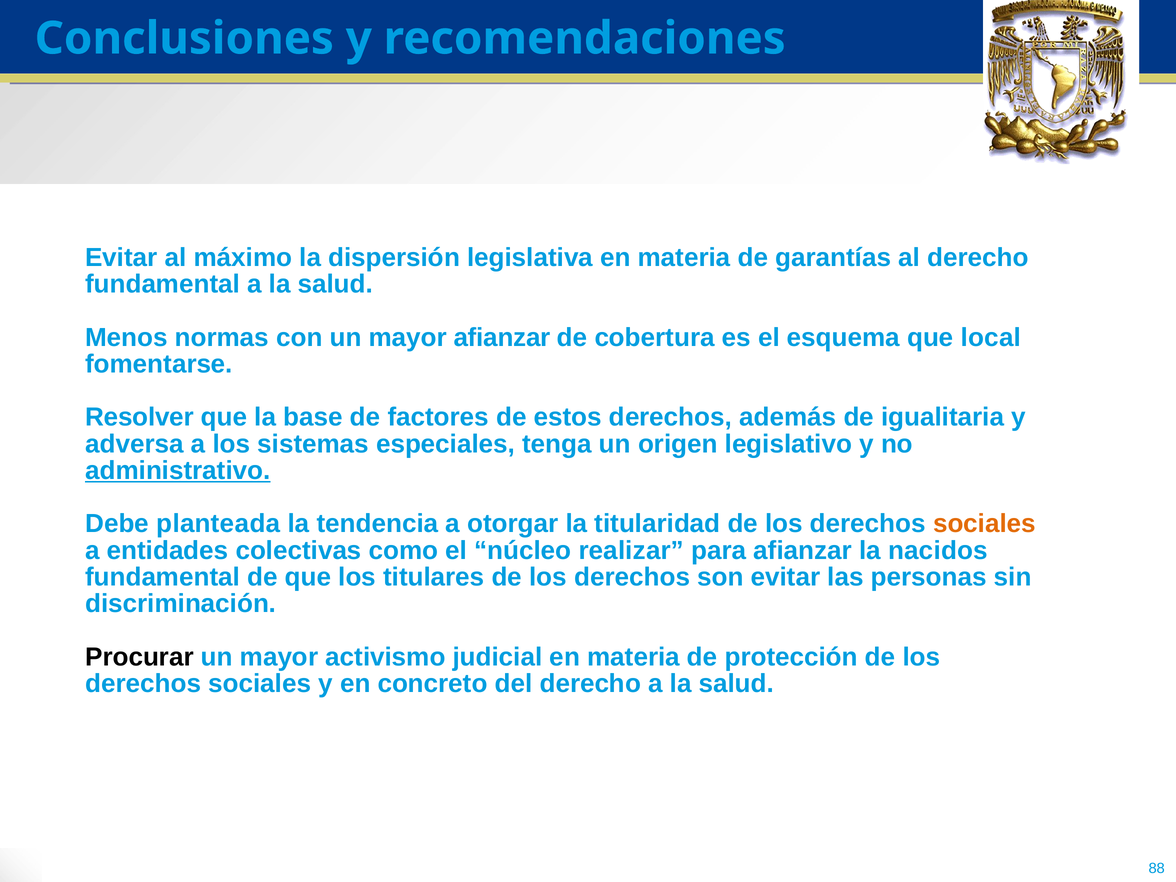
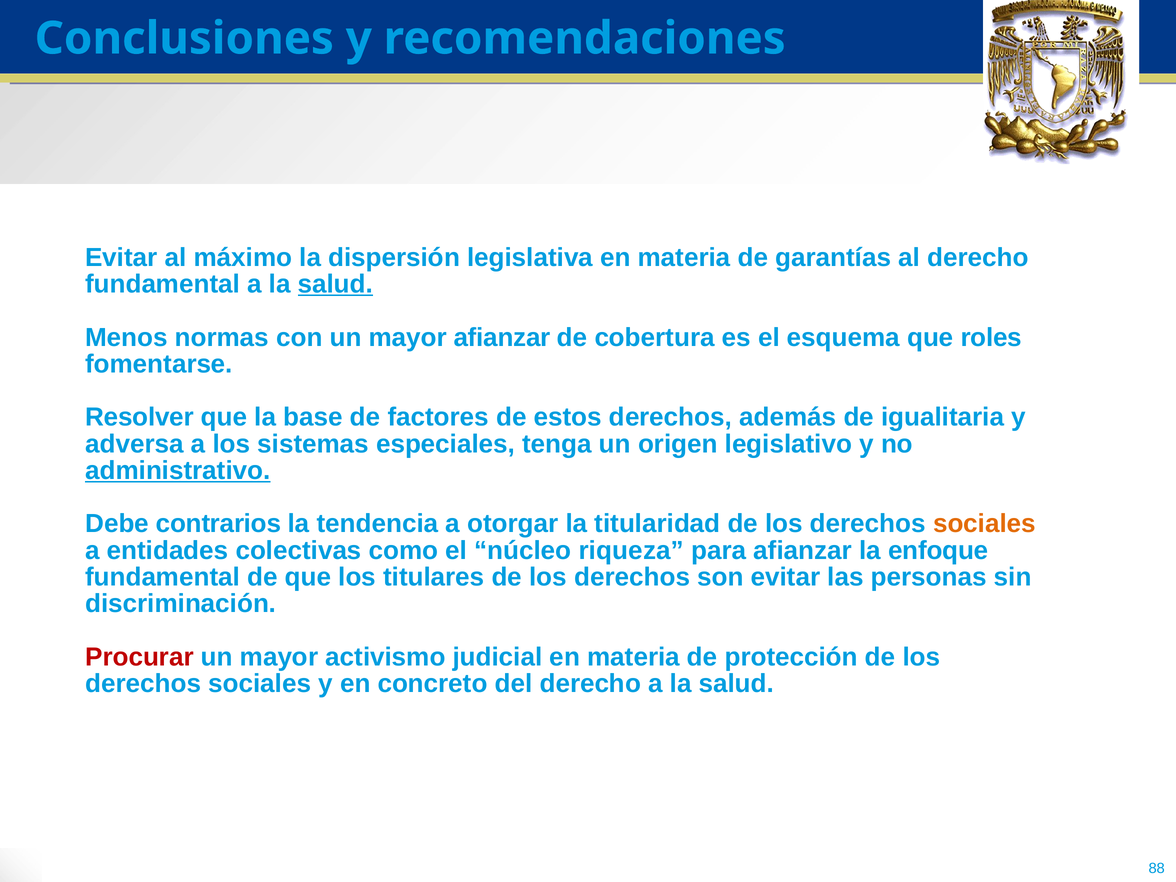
salud underline: none -> present (335, 284)
local: local -> roles (991, 337)
planteada: planteada -> contrarios (219, 524)
realizar: realizar -> riqueza (631, 550)
nacidos: nacidos -> enfoque (938, 550)
Procurar colour: black -> red (139, 657)
